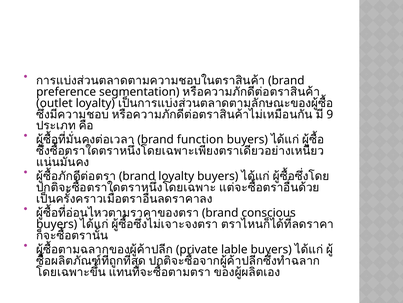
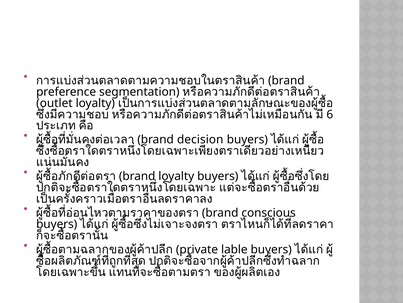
9: 9 -> 6 (330, 114)
function: function -> decision (200, 139)
